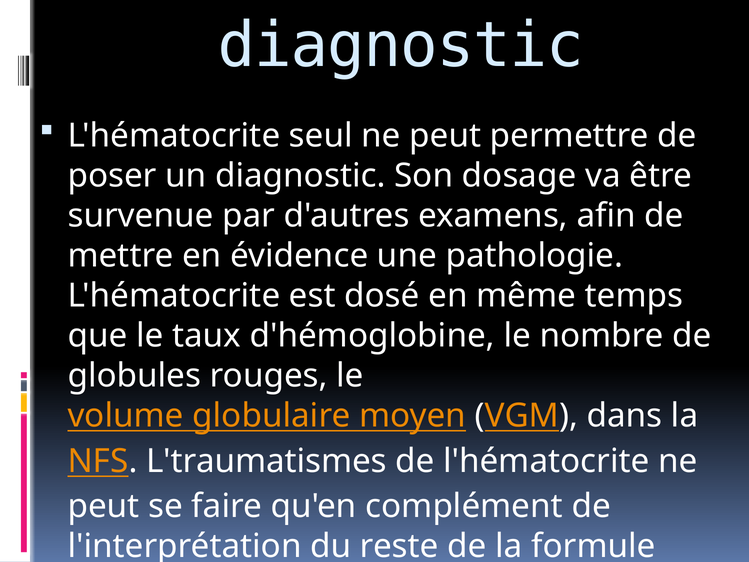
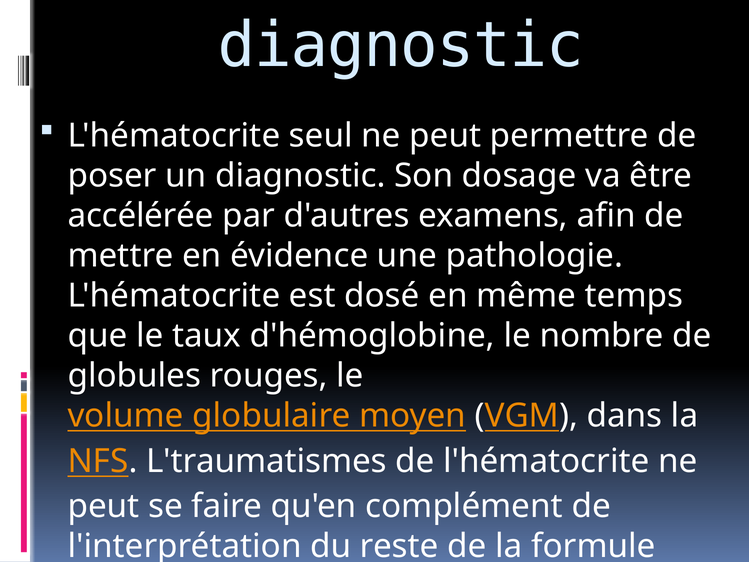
survenue: survenue -> accélérée (141, 216)
